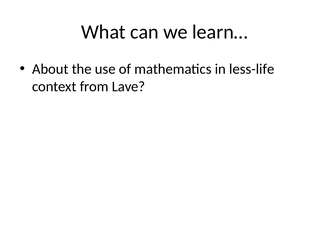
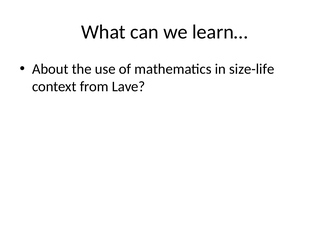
less-life: less-life -> size-life (252, 69)
